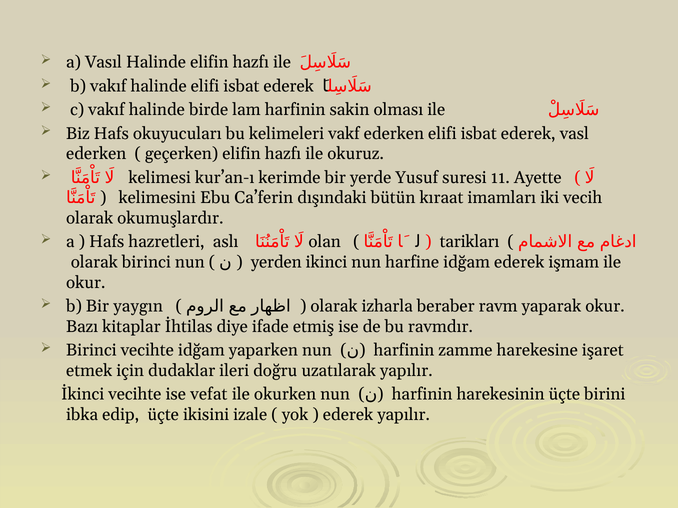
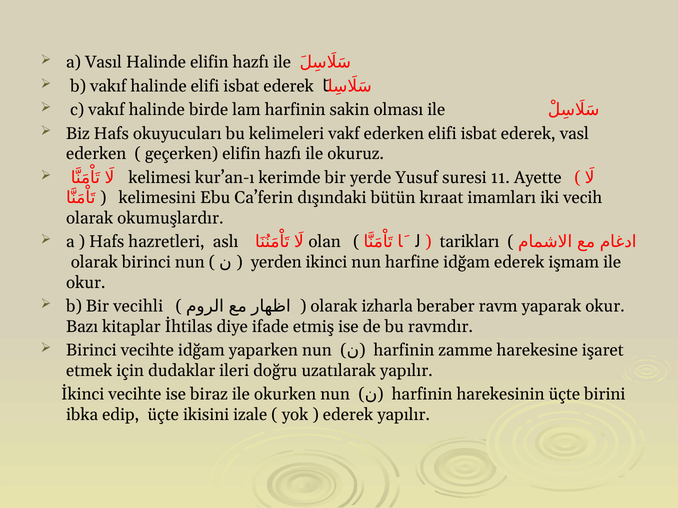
yaygın: yaygın -> vecihli (138, 307)
vefat: vefat -> biraz (209, 395)
